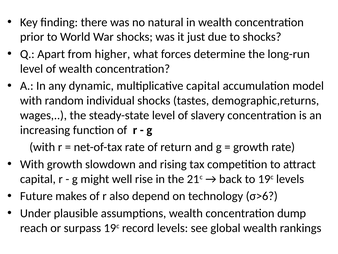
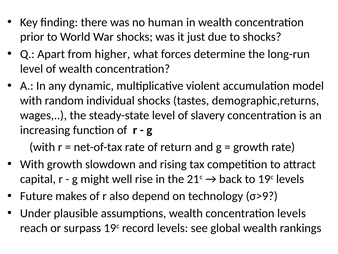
natural: natural -> human (166, 22)
multiplicative capital: capital -> violent (203, 86)
σ>6: σ>6 -> σ>9 (262, 196)
concentration dump: dump -> levels (292, 213)
